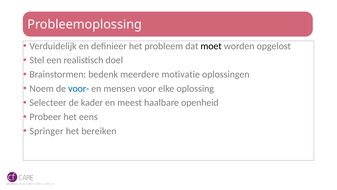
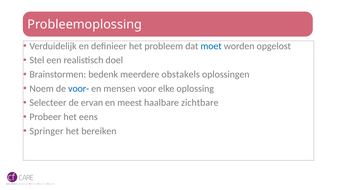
moet colour: black -> blue (211, 46)
motivatie: motivatie -> obstakels (181, 74)
kader: kader -> ervan (92, 102)
openheid: openheid -> zichtbare (200, 102)
